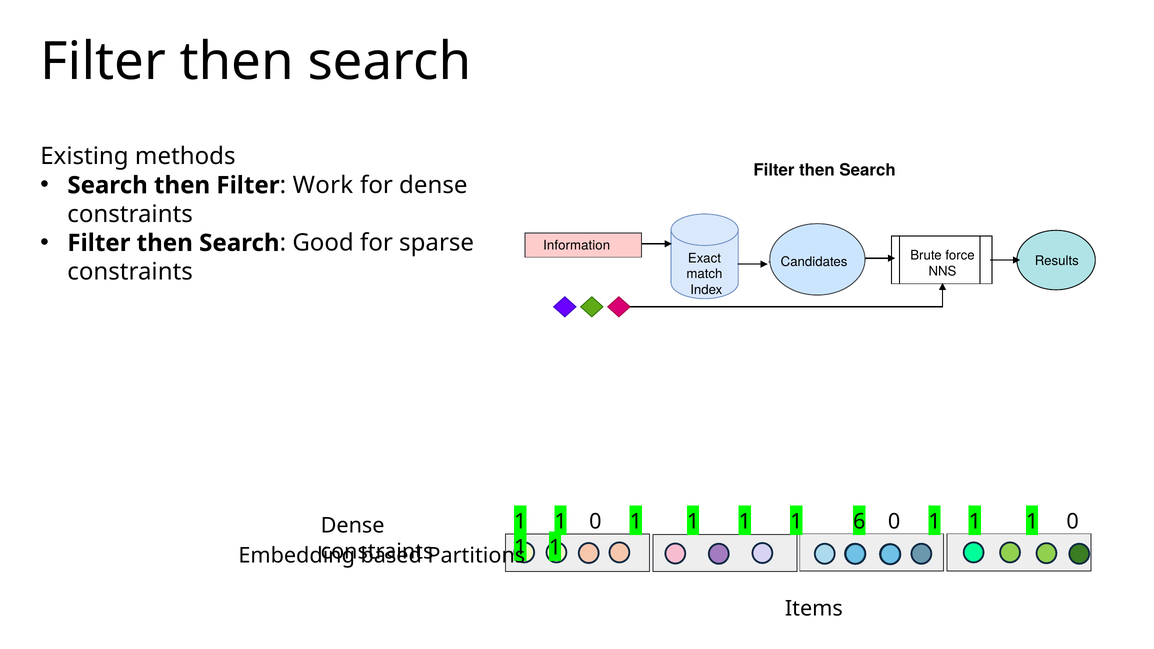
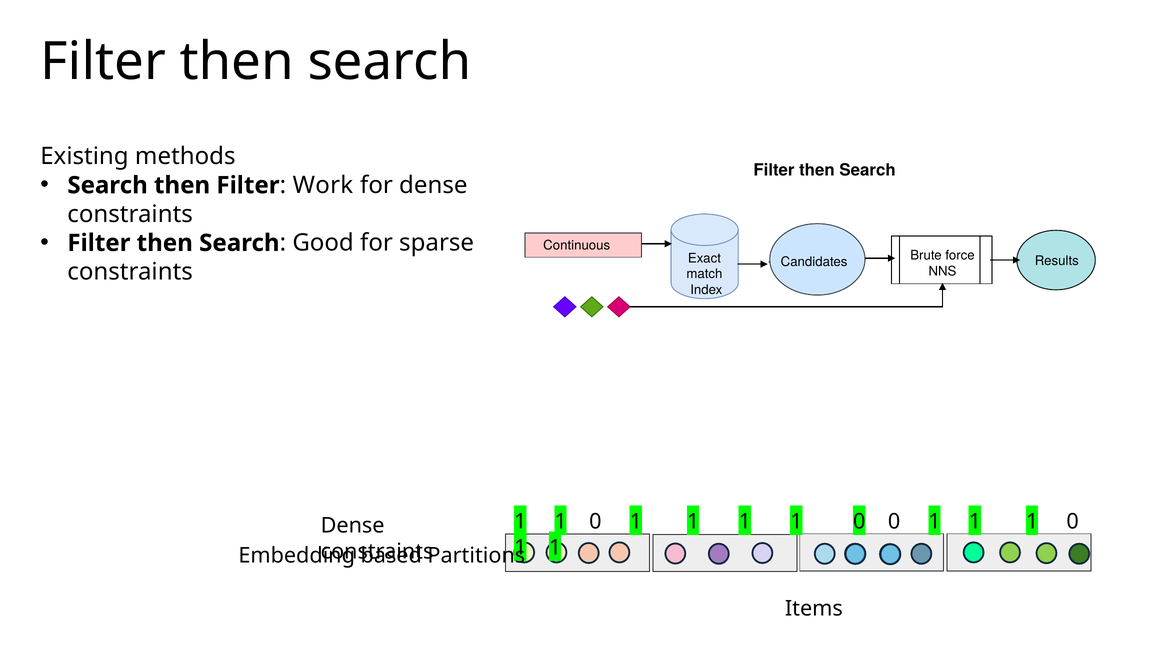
Information: Information -> Continuous (577, 246)
6: 6 -> 0 (859, 522)
